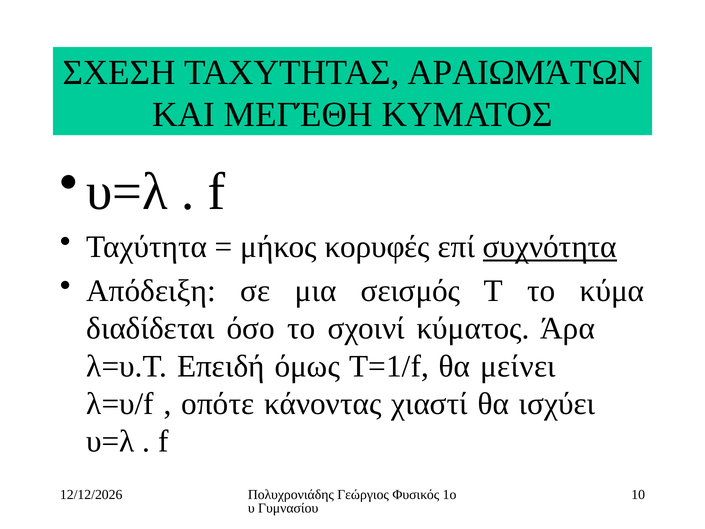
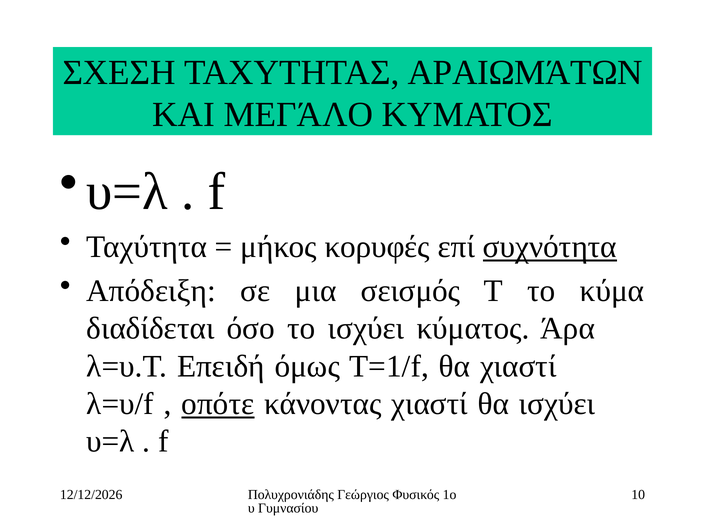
ΜΕΓΈΘΗ: ΜΕΓΈΘΗ -> ΜΕΓΆΛΟ (298, 115)
το σχοινί: σχοινί -> ισχύει (366, 328)
θα μείνει: μείνει -> χιαστί (518, 366)
οπότε underline: none -> present (218, 404)
